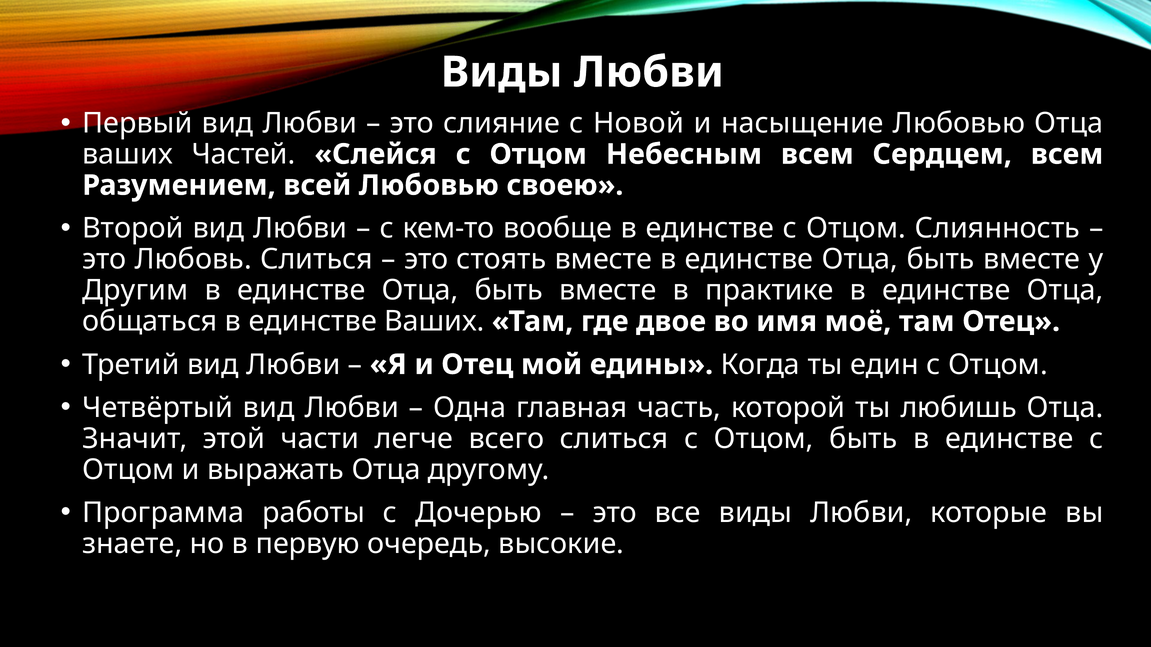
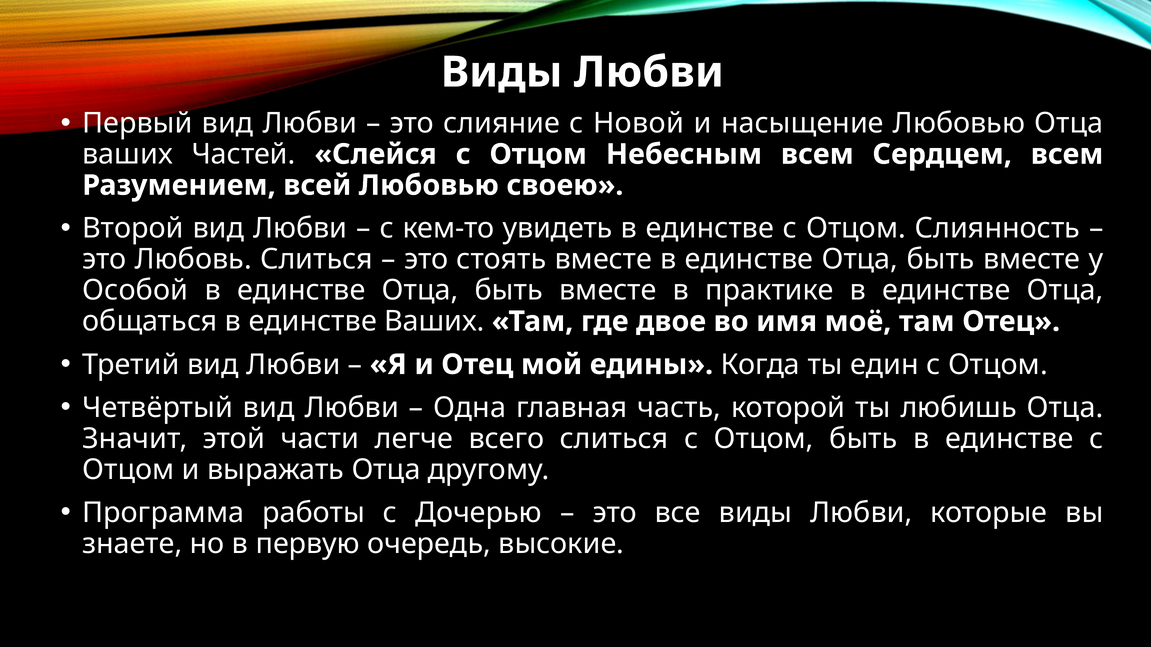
вообще: вообще -> увидеть (558, 229)
Другим: Другим -> Особой (135, 291)
